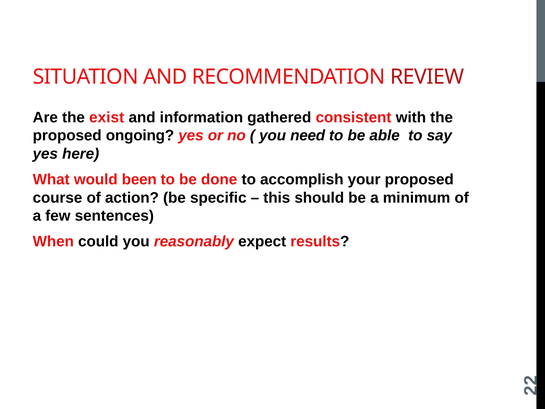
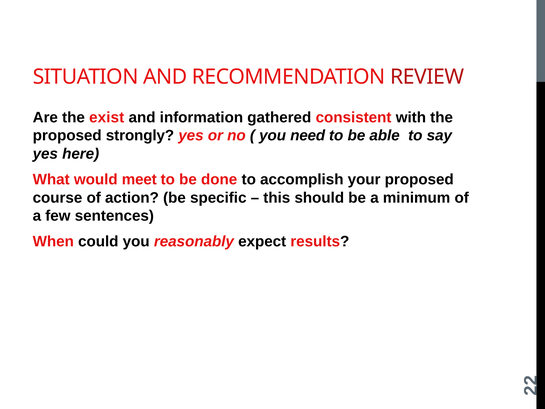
ongoing: ongoing -> strongly (140, 135)
been: been -> meet (139, 179)
